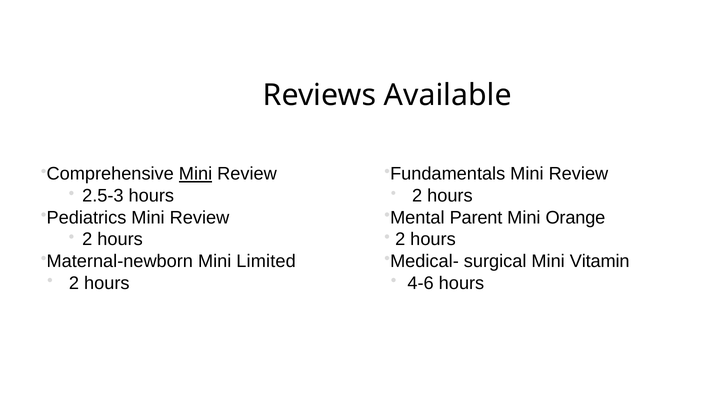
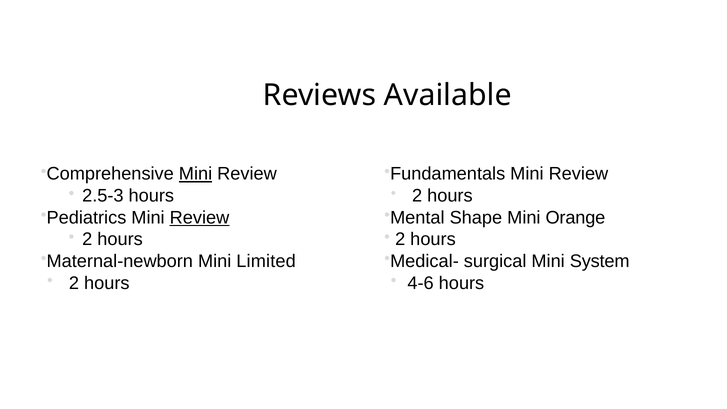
Review underline: none -> present (199, 218)
Parent: Parent -> Shape (476, 218)
Vitamin: Vitamin -> System (600, 261)
